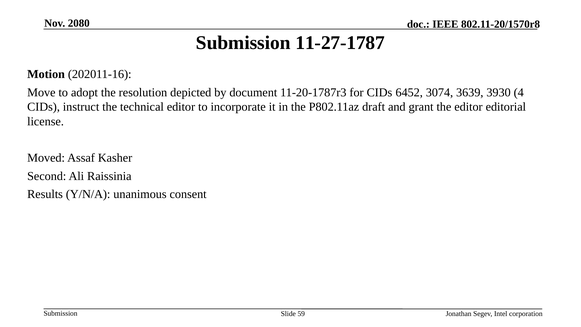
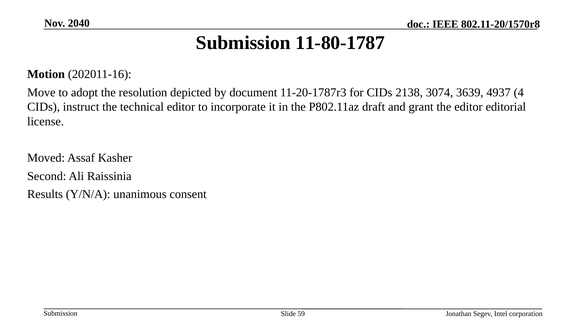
2080: 2080 -> 2040 (79, 23)
11-27-1787: 11-27-1787 -> 11-80-1787 (340, 43)
6452: 6452 -> 2138 (409, 92)
3930: 3930 -> 4937 (499, 92)
